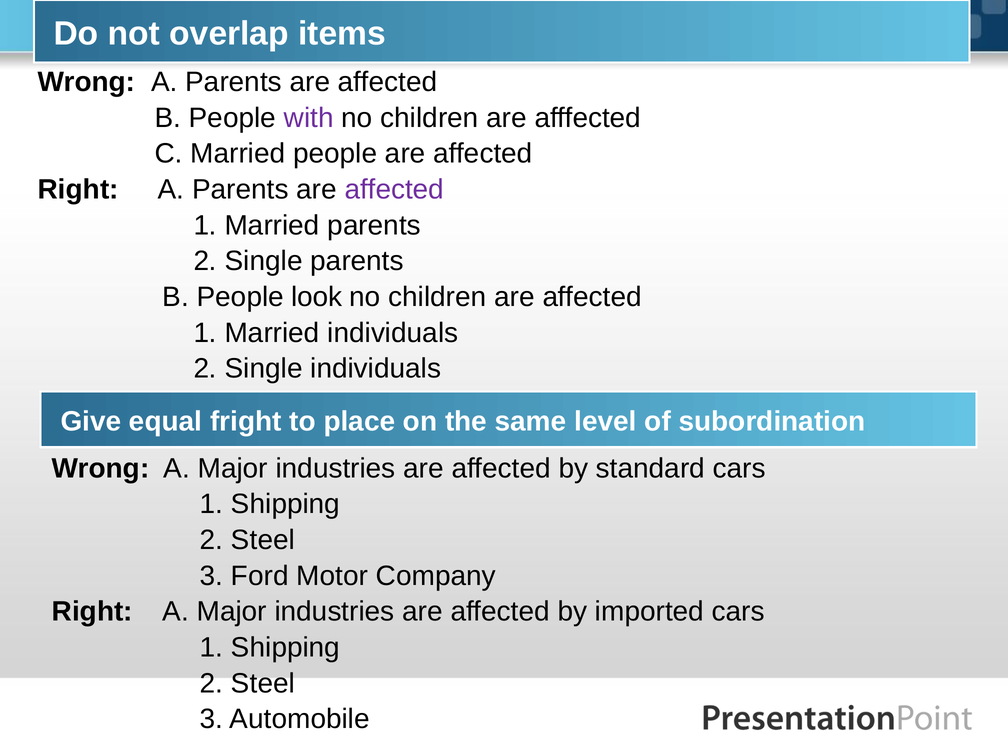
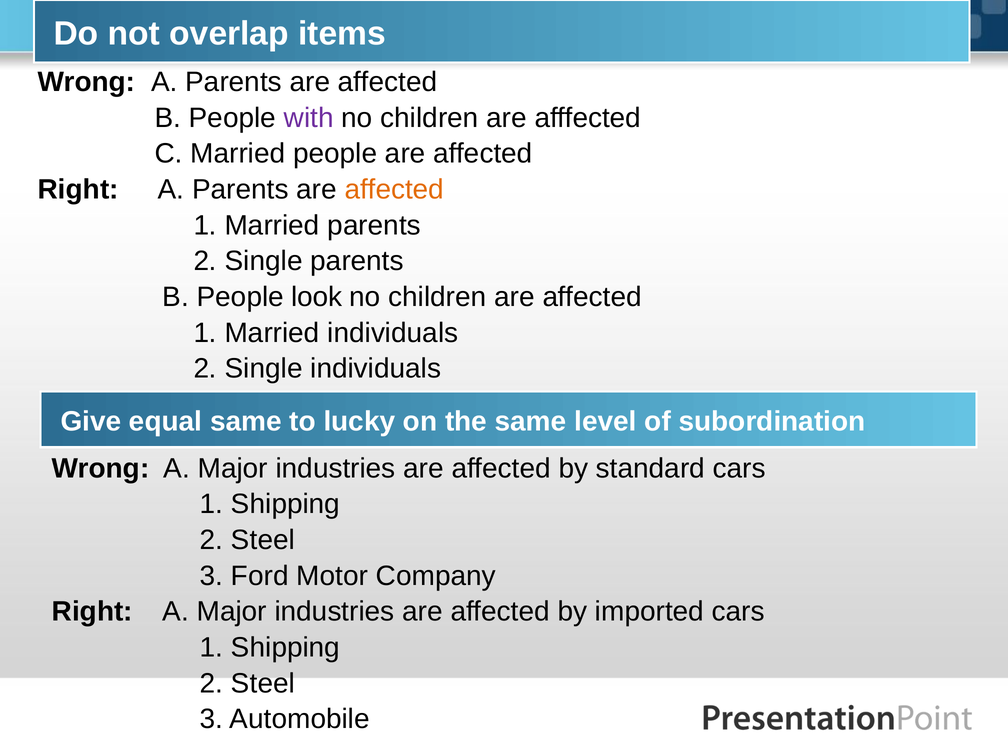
affected colour: purple -> orange (394, 189)
equal fright: fright -> same (246, 421)
place: place -> lucky (359, 421)
